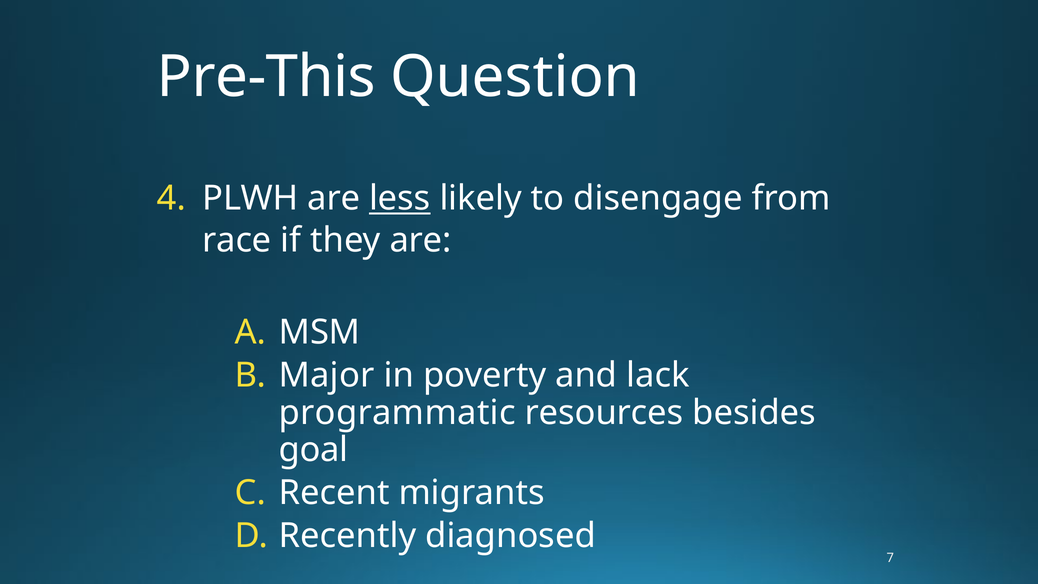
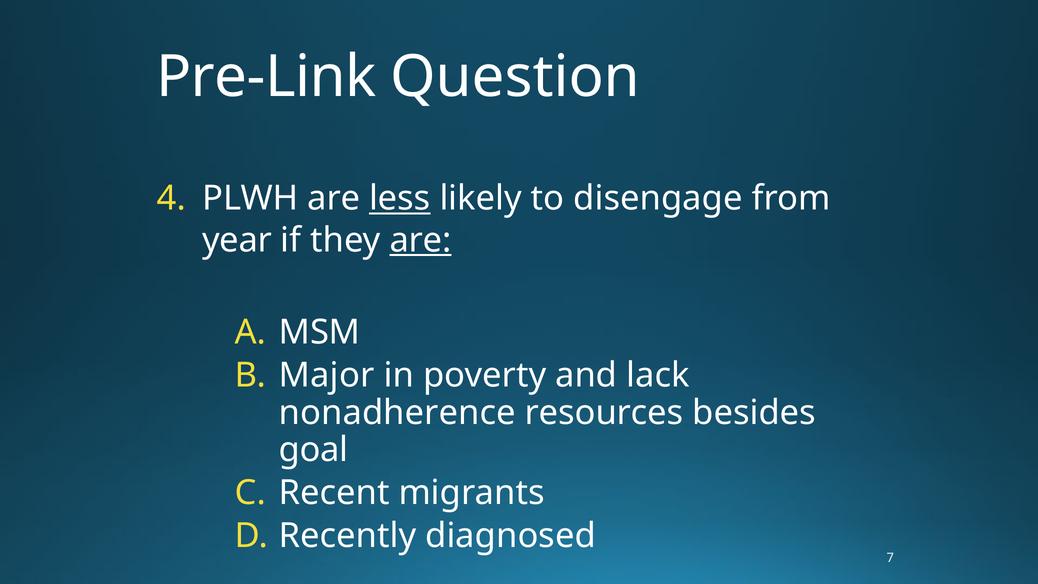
Pre-This: Pre-This -> Pre-Link (266, 77)
race: race -> year (237, 240)
are underline: none -> present (421, 240)
programmatic: programmatic -> nonadherence (397, 413)
